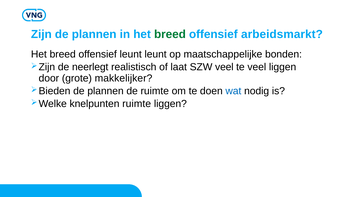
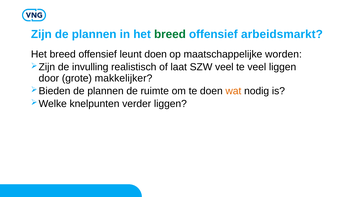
leunt leunt: leunt -> doen (156, 54)
bonden: bonden -> worden (283, 54)
neerlegt: neerlegt -> invulling (90, 67)
wat colour: blue -> orange (233, 91)
knelpunten ruimte: ruimte -> verder (137, 104)
